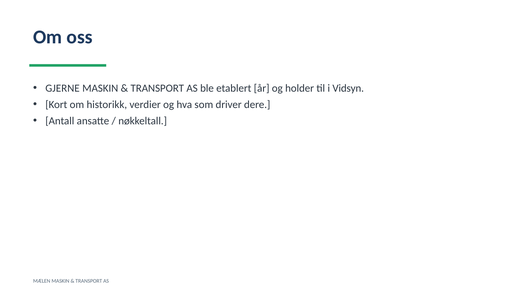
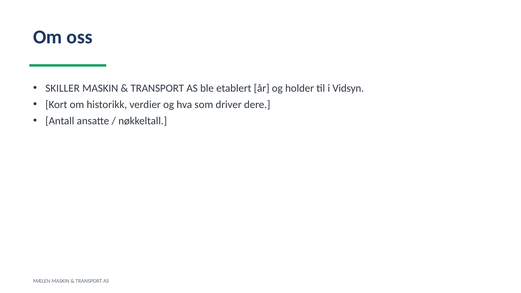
GJERNE: GJERNE -> SKILLER (63, 88)
